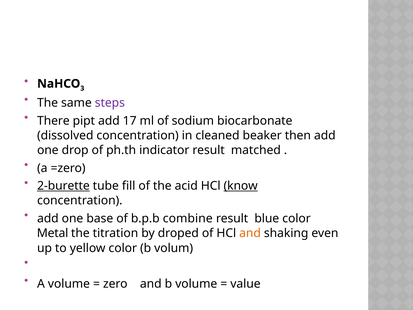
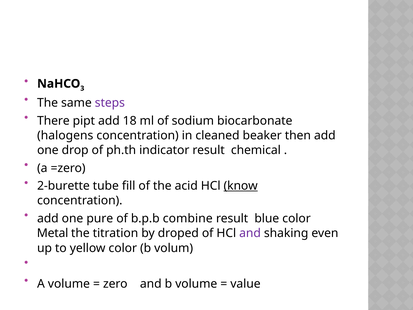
17: 17 -> 18 (130, 121)
dissolved: dissolved -> halogens (65, 135)
matched: matched -> chemical (256, 150)
2-burette underline: present -> none (63, 186)
base: base -> pure (100, 218)
and colour: orange -> purple (250, 233)
